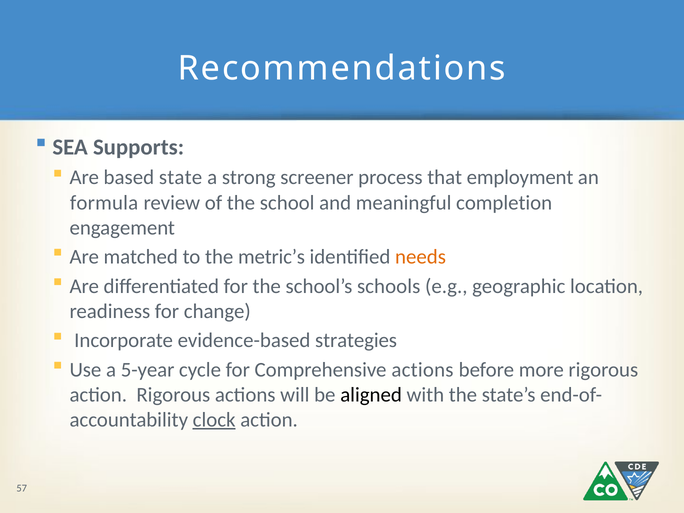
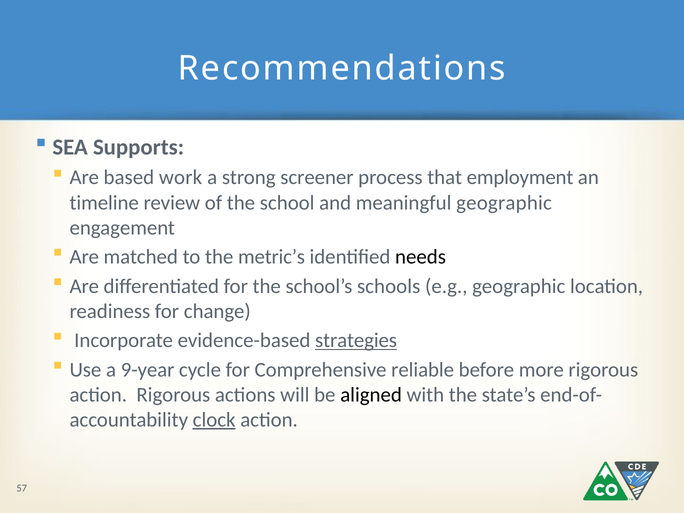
state: state -> work (181, 178)
formula: formula -> timeline (104, 203)
meaningful completion: completion -> geographic (504, 203)
needs colour: orange -> black (421, 257)
strategies underline: none -> present (356, 340)
5-year: 5-year -> 9-year (148, 370)
Comprehensive actions: actions -> reliable (423, 370)
